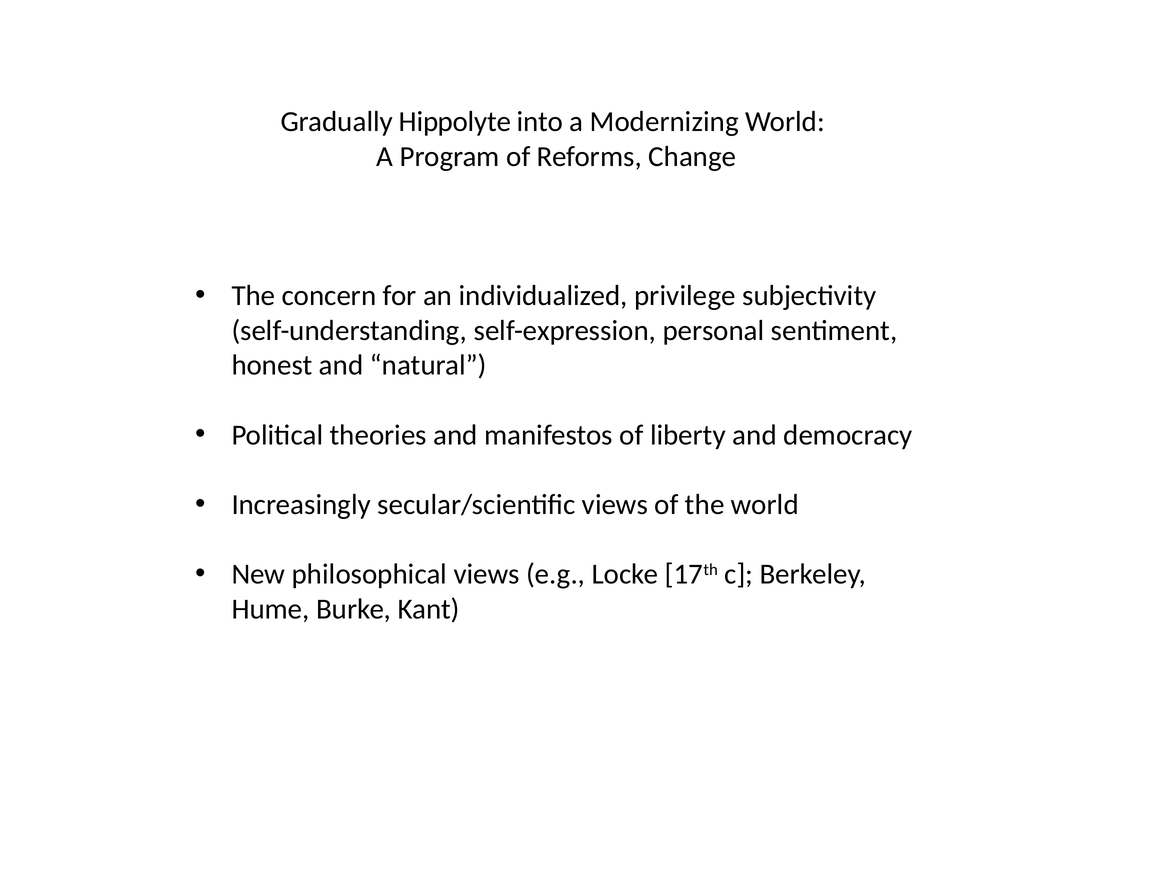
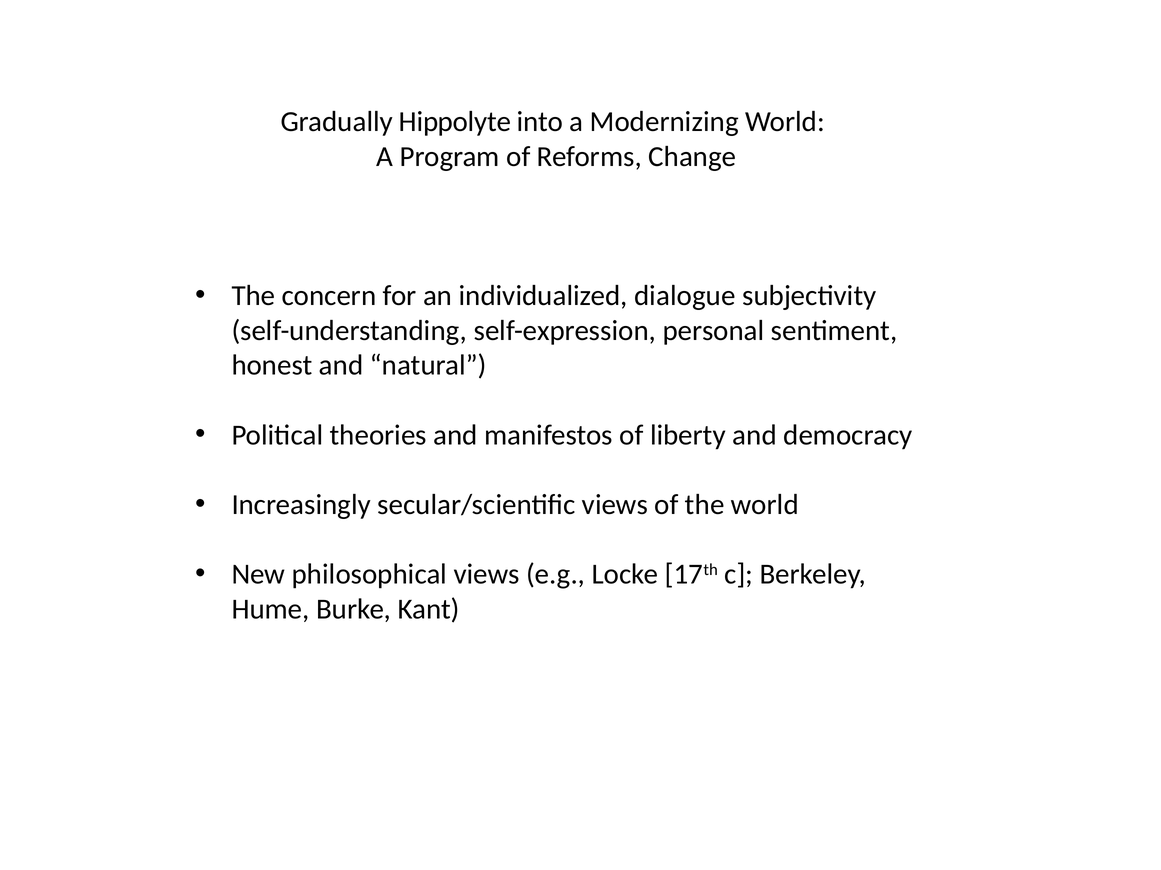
privilege: privilege -> dialogue (685, 296)
